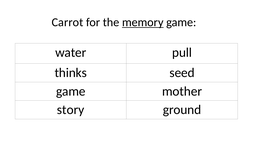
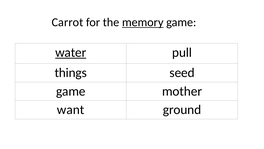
water underline: none -> present (71, 52)
thinks: thinks -> things (71, 73)
story: story -> want (71, 109)
